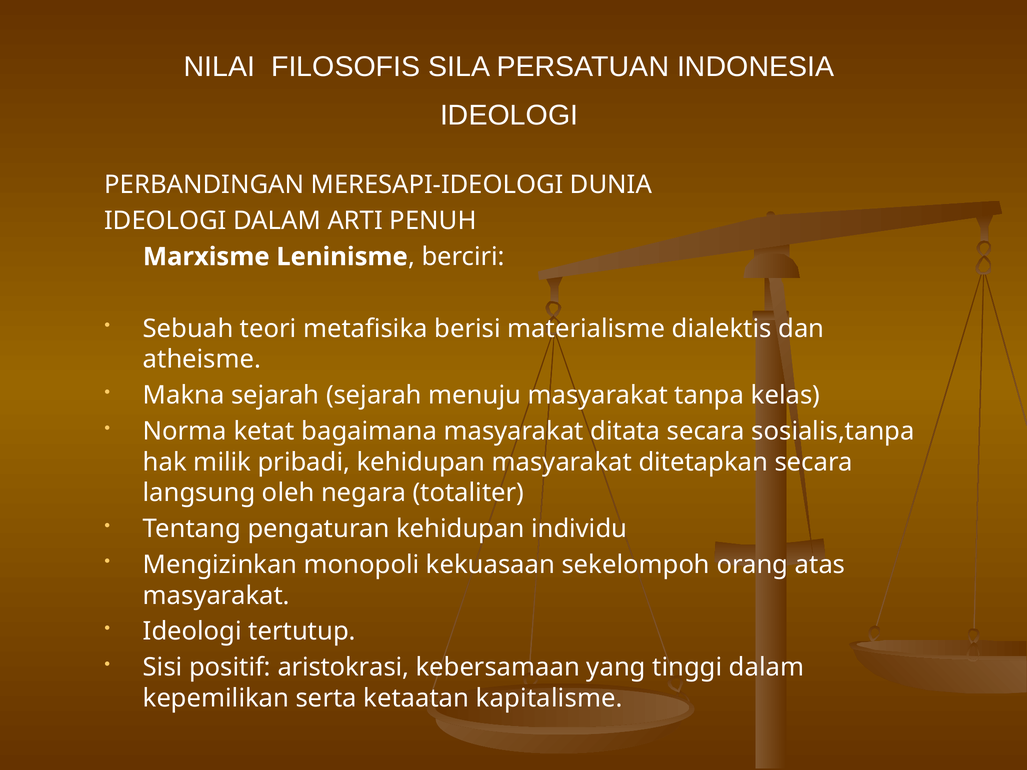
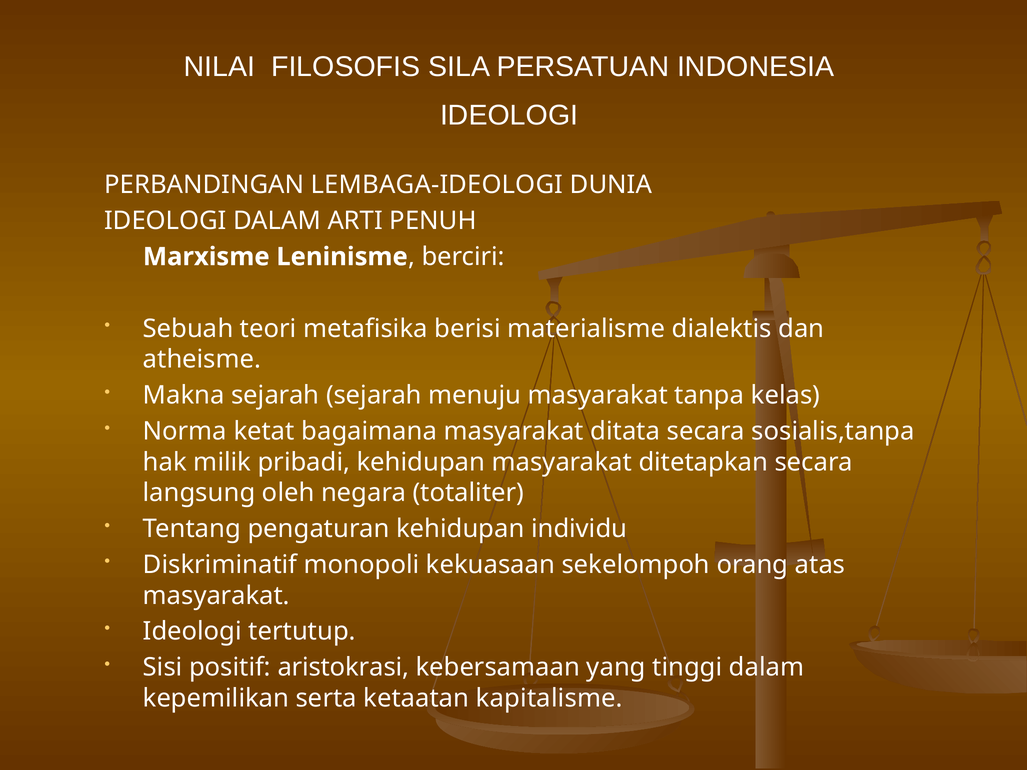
MERESAPI-IDEOLOGI: MERESAPI-IDEOLOGI -> LEMBAGA-IDEOLOGI (437, 185)
Mengizinkan: Mengizinkan -> Diskriminatif (220, 565)
